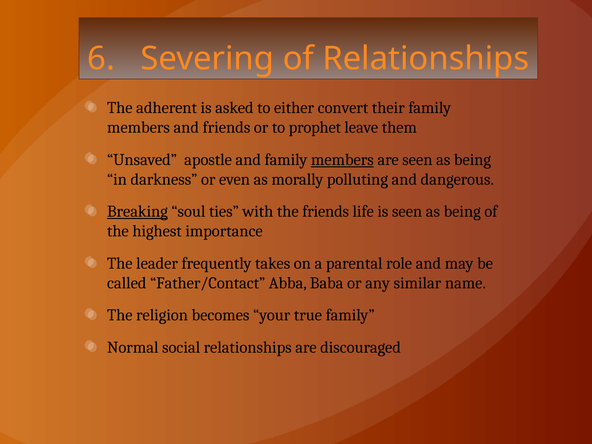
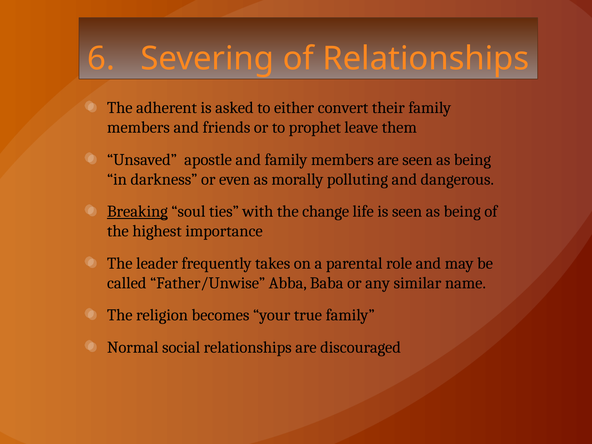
members underline: present -> none (342, 160)
the friends: friends -> change (326, 211)
Father/Contact: Father/Contact -> Father/Unwise (208, 283)
